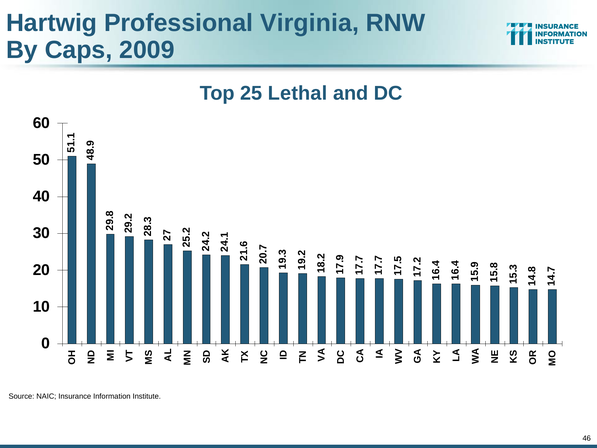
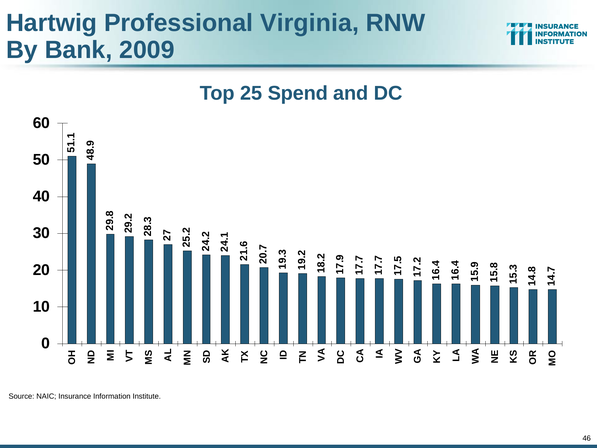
Caps: Caps -> Bank (79, 50)
Lethal: Lethal -> Spend (298, 93)
